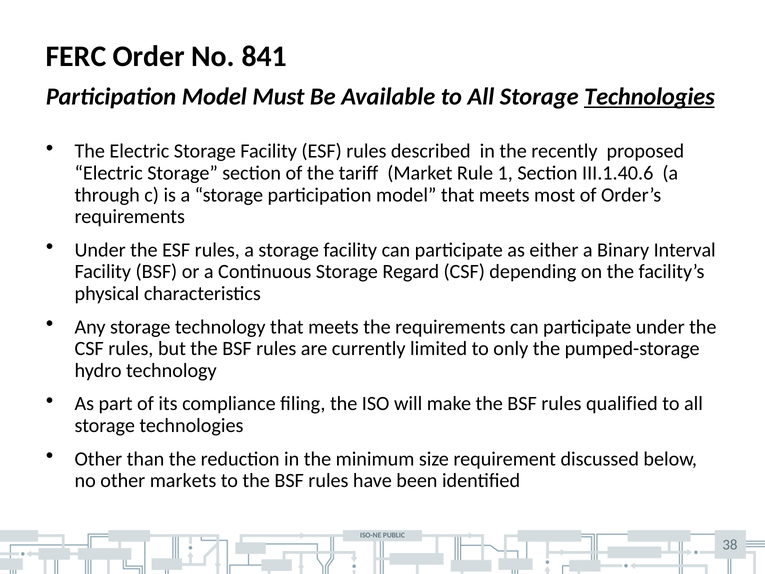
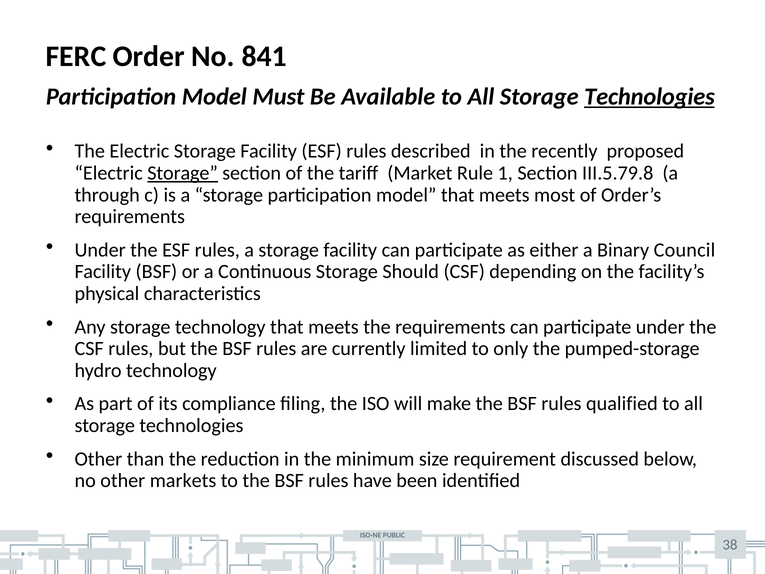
Storage underline: none -> present (183, 173)
III.1.40.6: III.1.40.6 -> III.5.79.8 (618, 173)
Interval: Interval -> Council (685, 250)
Regard: Regard -> Should (411, 272)
